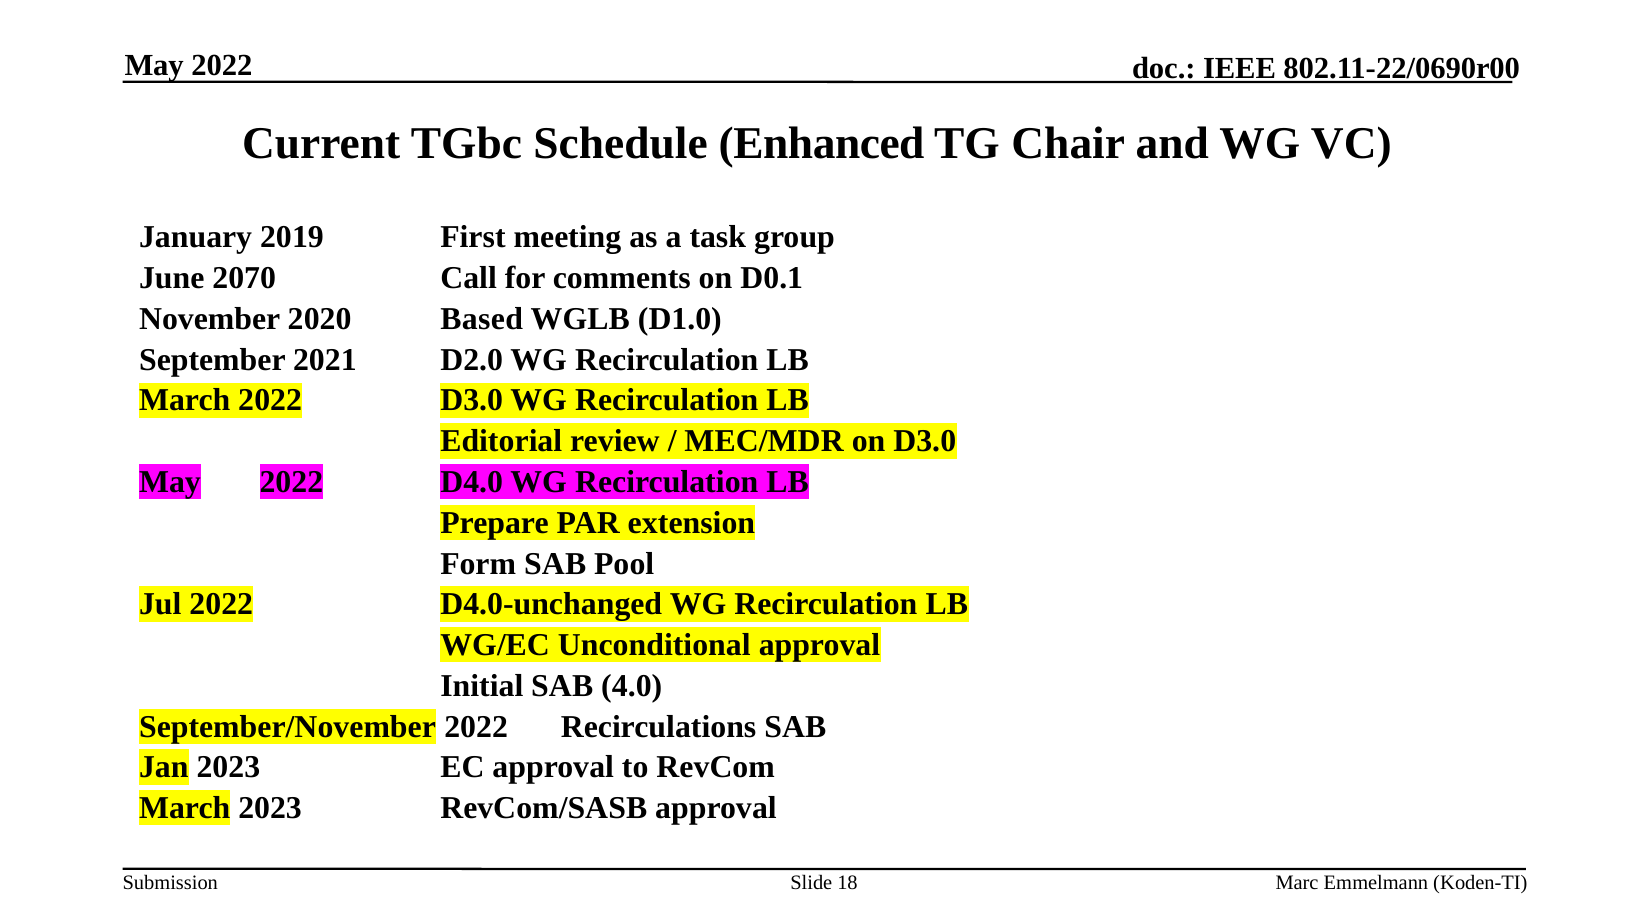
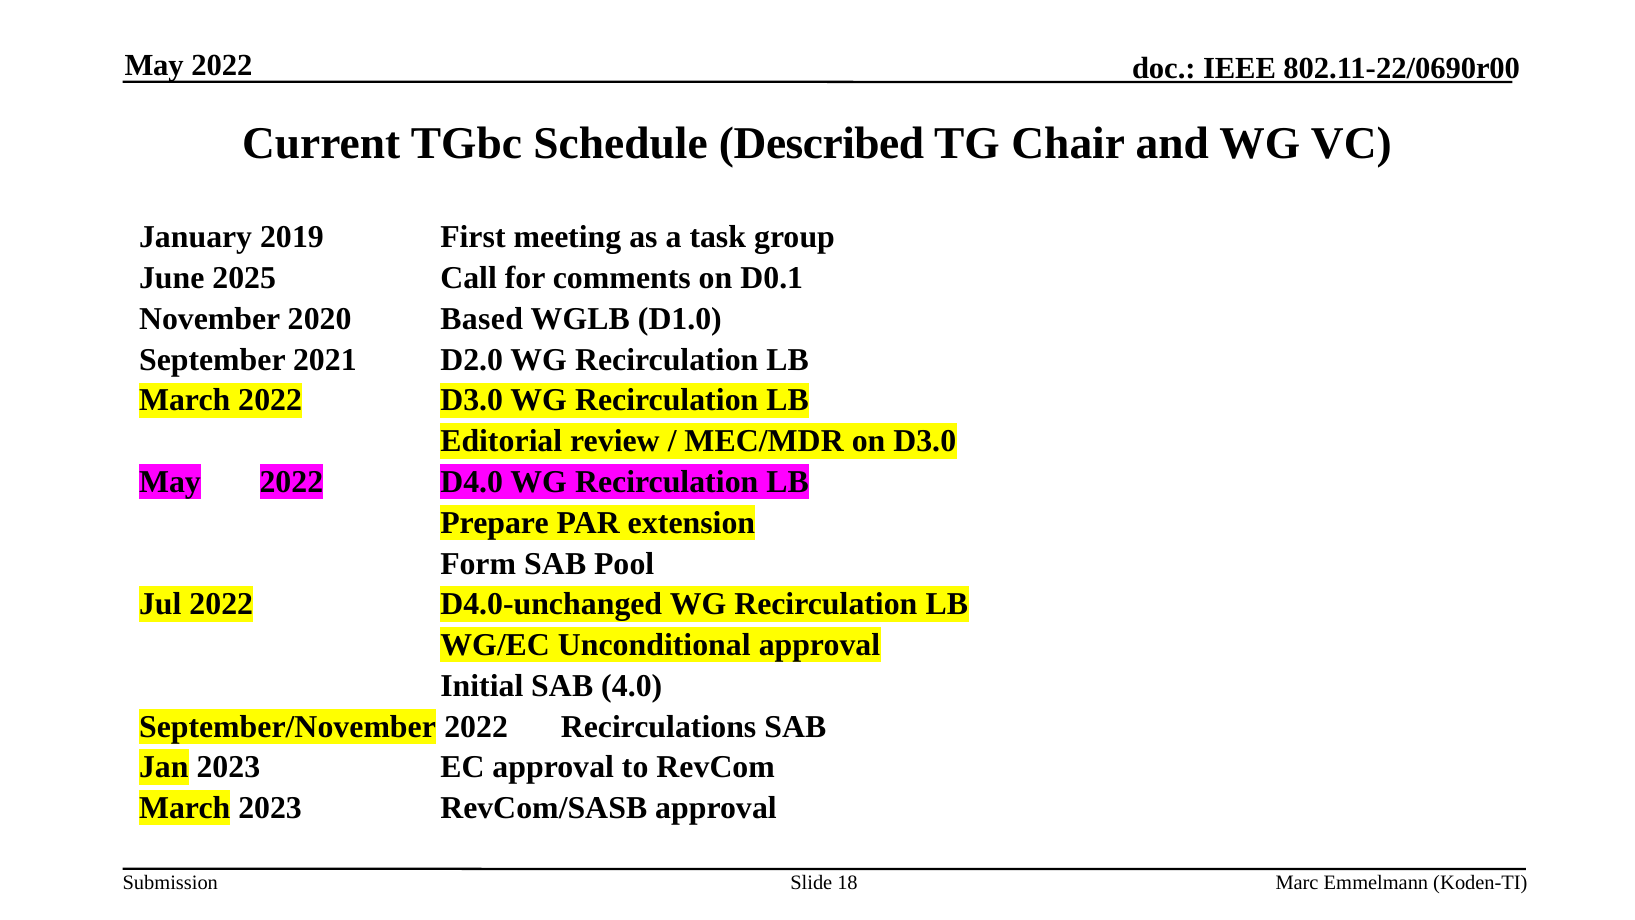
Enhanced: Enhanced -> Described (822, 144)
2070: 2070 -> 2025 (244, 278)
